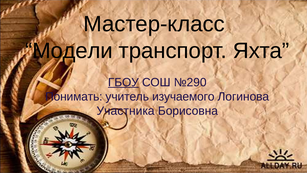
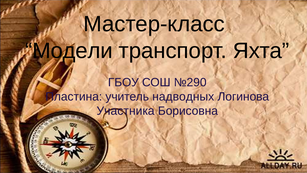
ГБОУ underline: present -> none (123, 82)
Понимать: Понимать -> Пластина (74, 97)
изучаемого: изучаемого -> надводных (183, 97)
